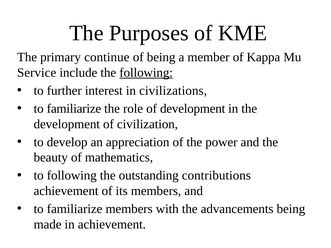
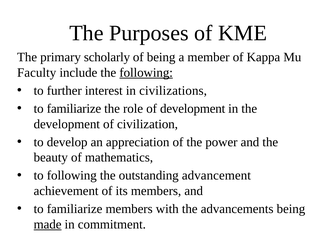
continue: continue -> scholarly (107, 57)
Service: Service -> Faculty (37, 73)
contributions: contributions -> advancement (216, 176)
made underline: none -> present (48, 225)
in achievement: achievement -> commitment (112, 225)
